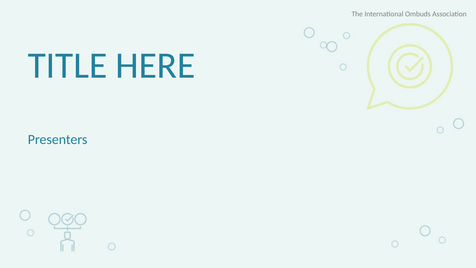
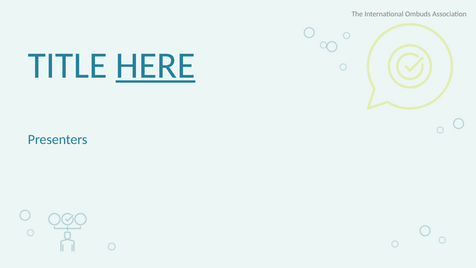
HERE underline: none -> present (155, 65)
